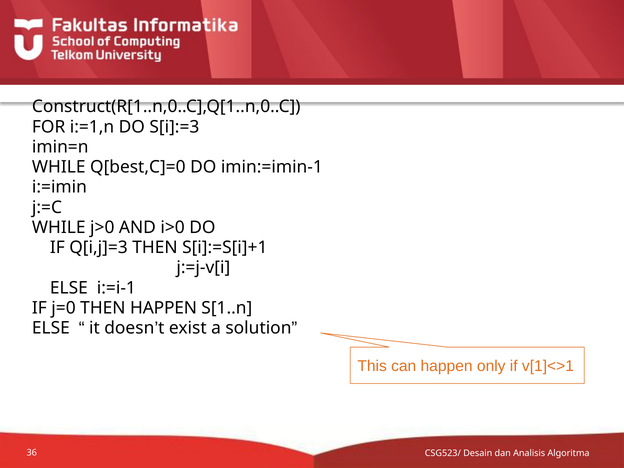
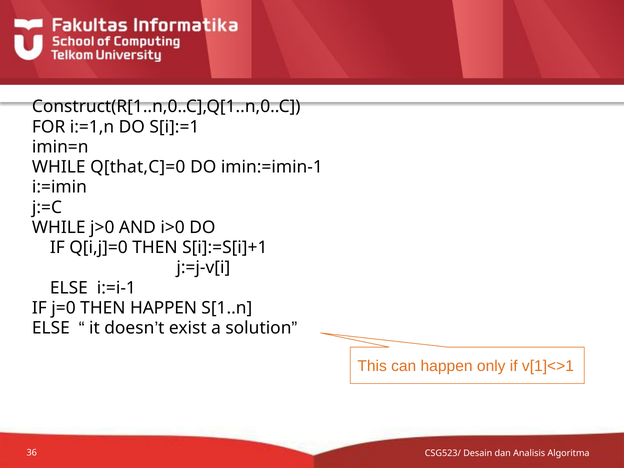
S[i]:=3: S[i]:=3 -> S[i]:=1 (174, 127)
Q[best,C]=0: Q[best,C]=0 -> Q[that,C]=0 (138, 167)
Q[i,j]=3: Q[i,j]=3 -> Q[i,j]=0 (99, 248)
